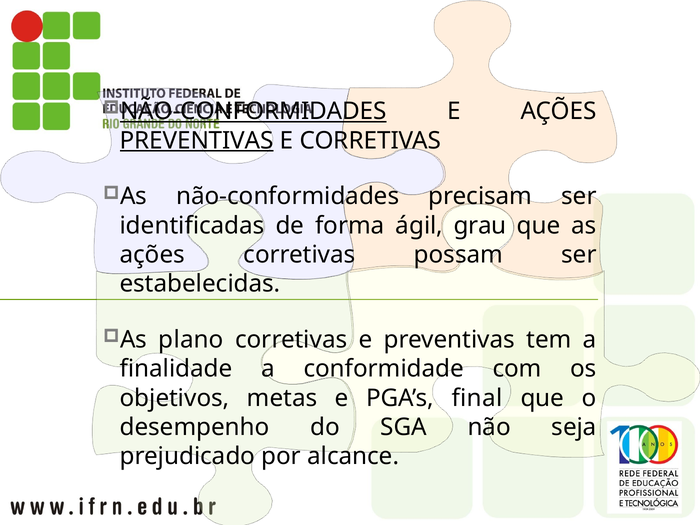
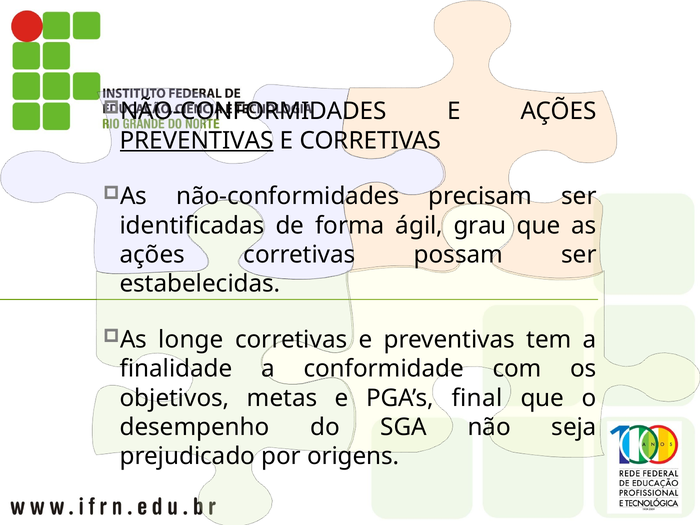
NÃO-CONFORMIDADES underline: present -> none (253, 111)
plano: plano -> longe (191, 340)
alcance: alcance -> origens (353, 456)
